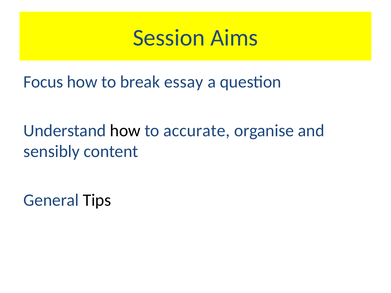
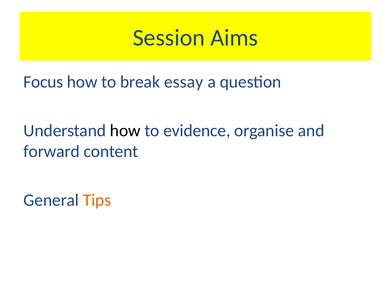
accurate: accurate -> evidence (197, 131)
sensibly: sensibly -> forward (52, 152)
Tips colour: black -> orange (97, 200)
